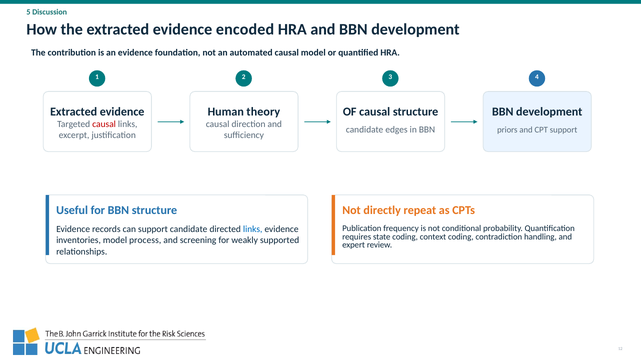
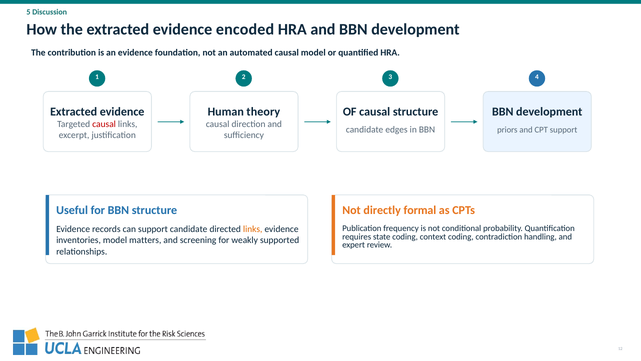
repeat: repeat -> formal (420, 210)
links colour: blue -> orange (253, 229)
process: process -> matters (145, 240)
